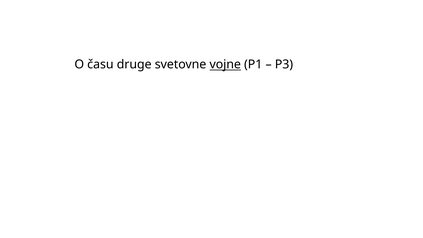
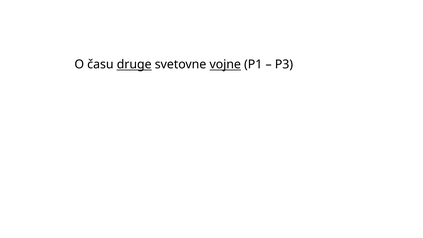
druge underline: none -> present (134, 65)
